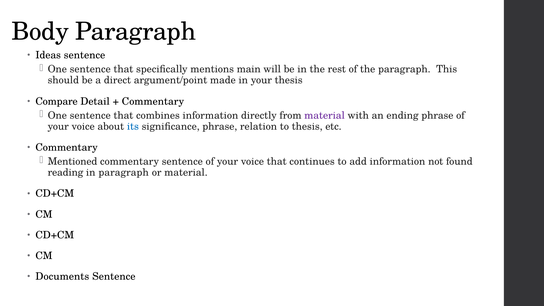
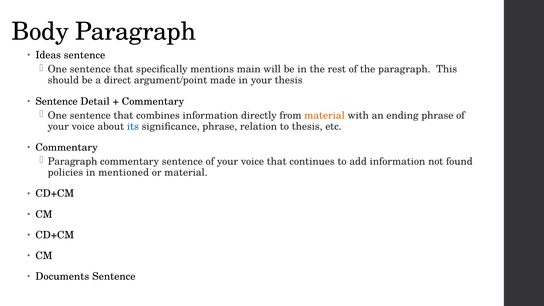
Compare: Compare -> Sentence (57, 101)
material colour: purple -> orange (325, 115)
Mentioned: Mentioned -> Paragraph (72, 161)
reading: reading -> policies (65, 172)
in paragraph: paragraph -> mentioned (124, 172)
